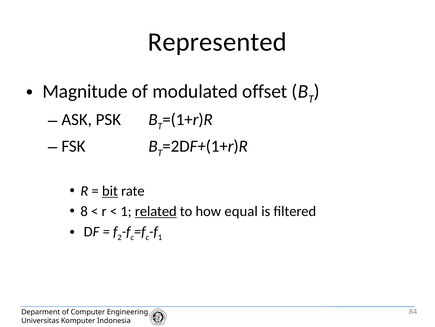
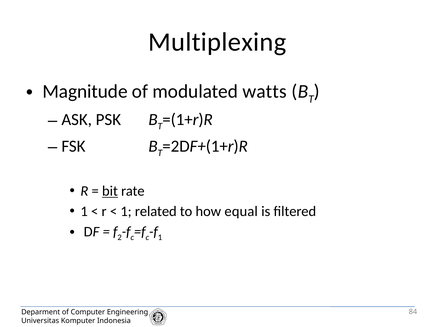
Represented: Represented -> Multiplexing (217, 42)
offset: offset -> watts (265, 91)
8: 8 -> 1 (84, 211)
related underline: present -> none (156, 211)
